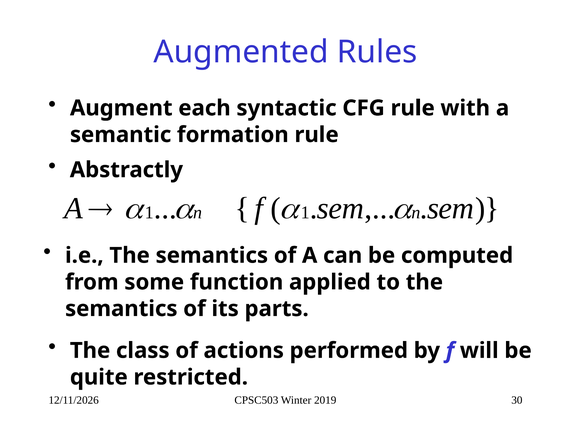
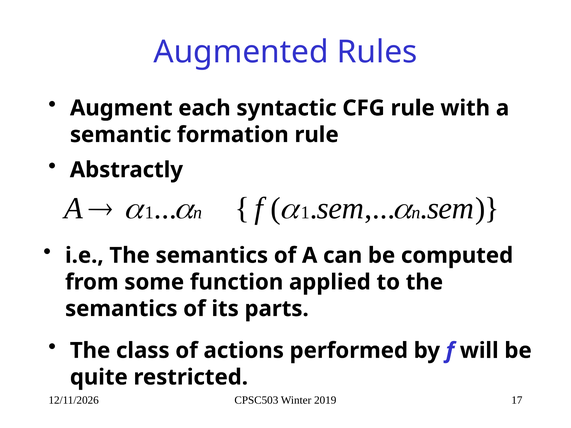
30: 30 -> 17 (517, 400)
